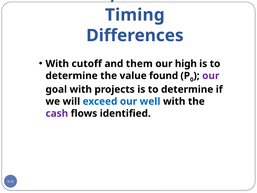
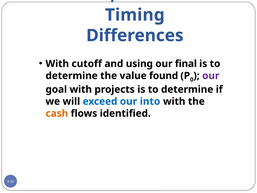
them: them -> using (139, 64)
high: high -> final (186, 64)
well: well -> into (150, 101)
cash colour: purple -> orange (57, 113)
